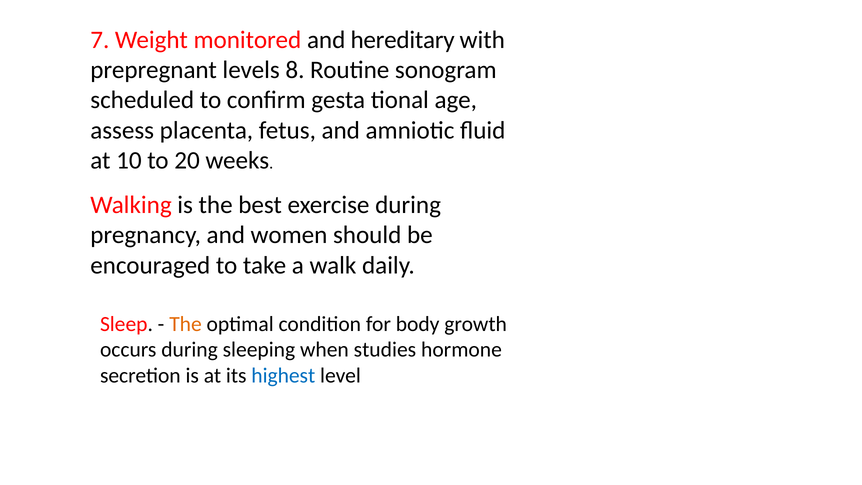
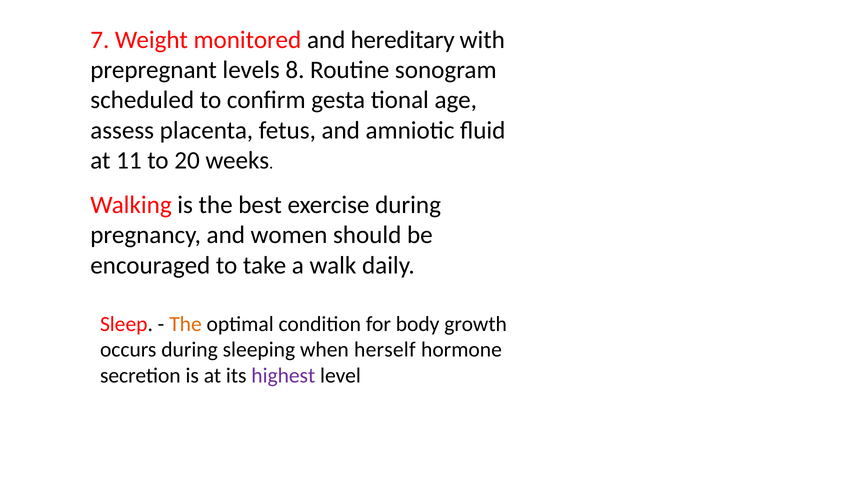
10: 10 -> 11 (129, 161)
studies: studies -> herself (385, 350)
highest colour: blue -> purple (283, 376)
